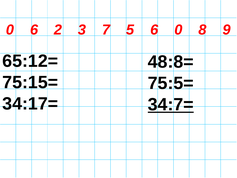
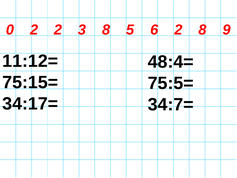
0 6: 6 -> 2 (34, 30)
3 7: 7 -> 8 (106, 30)
6 0: 0 -> 2 (178, 30)
65:12=: 65:12= -> 11:12= (30, 61)
48:8=: 48:8= -> 48:4= (171, 62)
34:7= underline: present -> none (171, 104)
